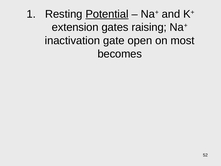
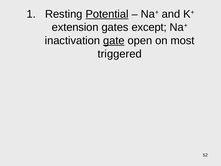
raising: raising -> except (149, 27)
gate underline: none -> present (114, 41)
becomes: becomes -> triggered (120, 54)
